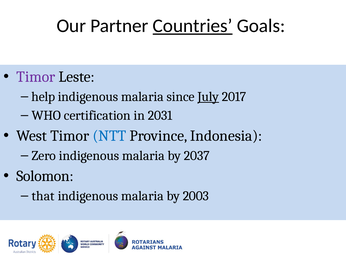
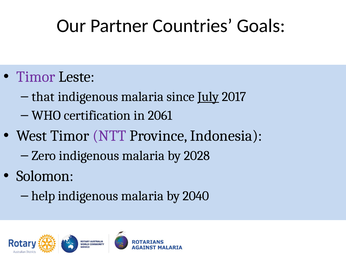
Countries underline: present -> none (193, 26)
help: help -> that (43, 97)
2031: 2031 -> 2061 (160, 116)
NTT colour: blue -> purple (109, 136)
2037: 2037 -> 2028 (197, 156)
that: that -> help (43, 196)
2003: 2003 -> 2040 (196, 196)
